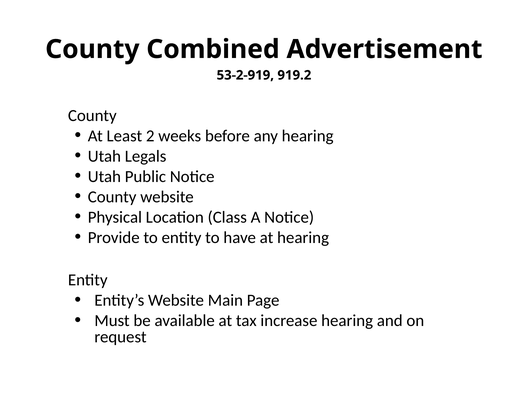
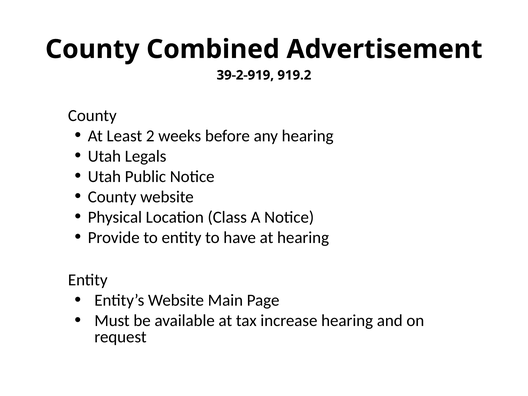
53-2-919: 53-2-919 -> 39-2-919 (245, 75)
